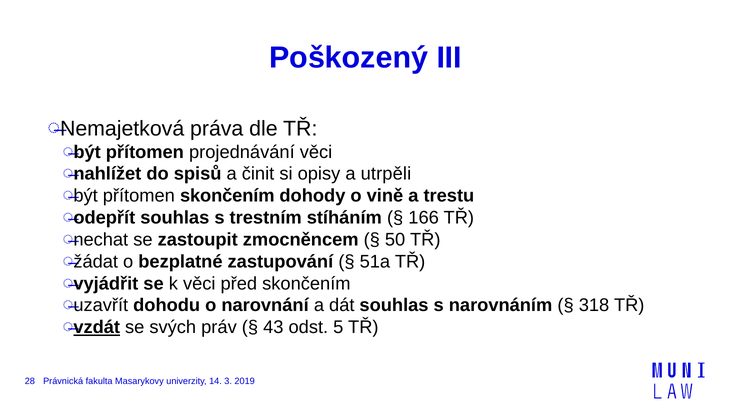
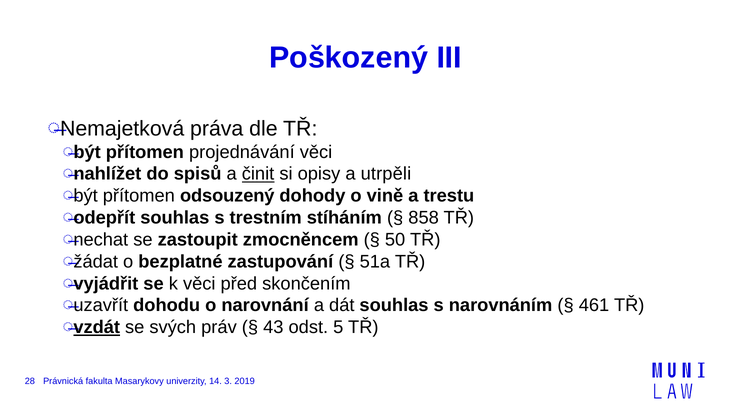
činit underline: none -> present (258, 174)
přítomen skončením: skončením -> odsouzený (227, 196)
166: 166 -> 858 (424, 218)
318: 318 -> 461 (594, 306)
